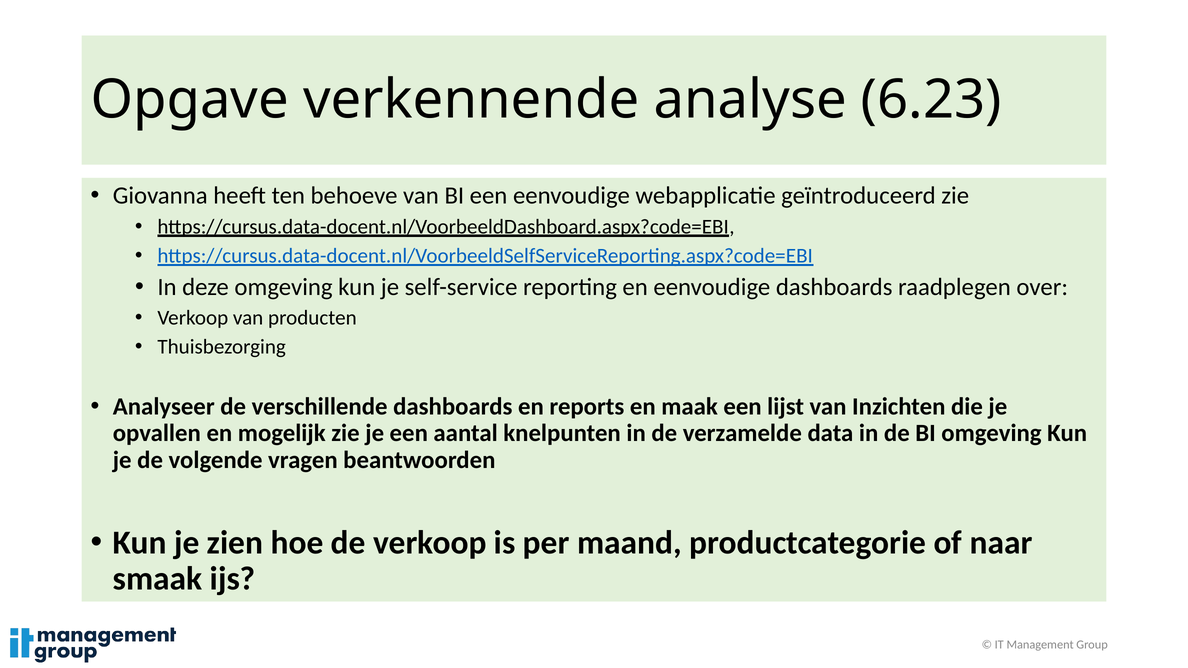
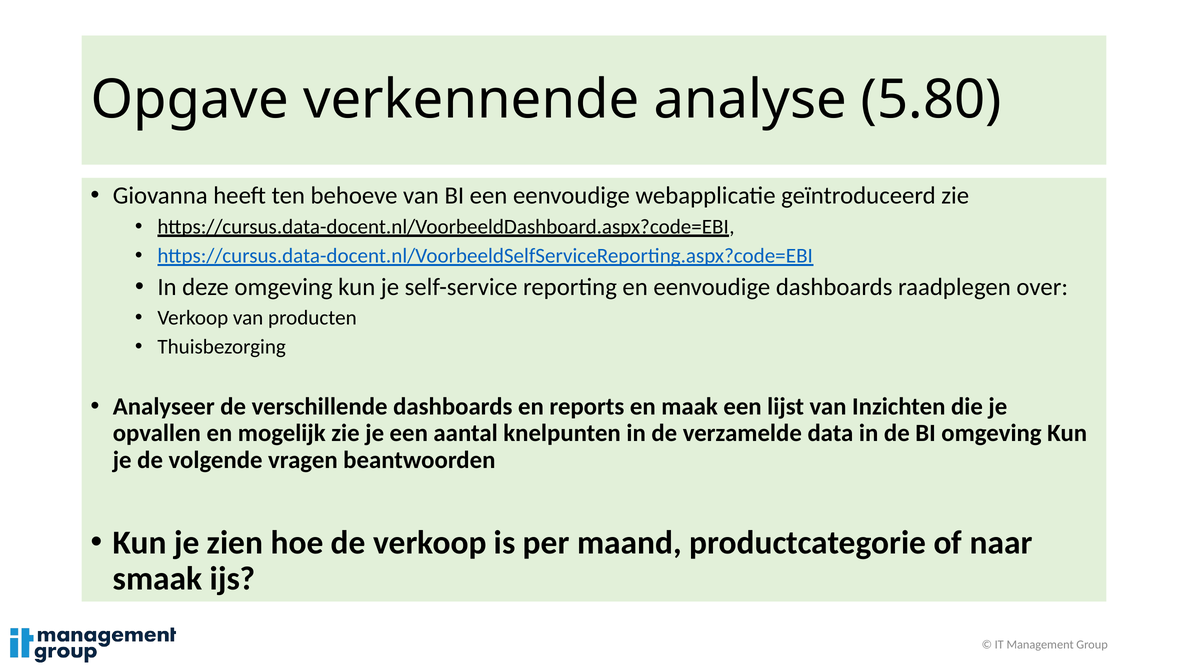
6.23: 6.23 -> 5.80 (931, 100)
